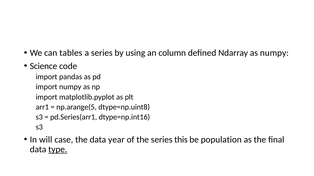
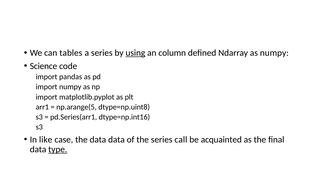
using underline: none -> present (135, 53)
will: will -> like (46, 140)
data year: year -> data (116, 140)
this: this -> call (181, 140)
population: population -> acquainted (221, 140)
